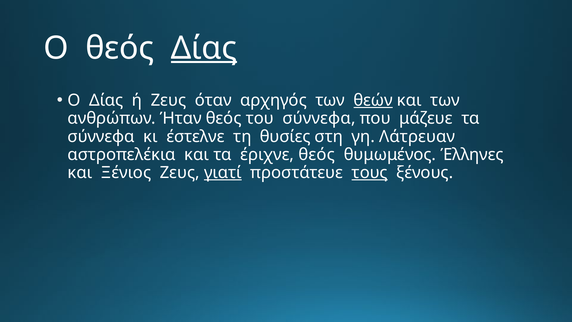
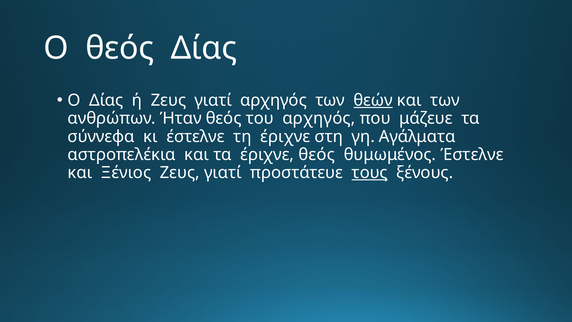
Δίας underline: present -> none (204, 48)
ή Ζευς όταν: όταν -> γιατί (213, 100)
του σύννεφα: σύννεφα -> αρχηγός (319, 118)
τη θυσίες: θυσίες -> έριχνε (285, 136)
Λάτρευαν: Λάτρευαν -> Αγάλματα (417, 136)
θυμωμένος Έλληνες: Έλληνες -> Έστελνε (472, 154)
γιατί underline: present -> none (223, 172)
